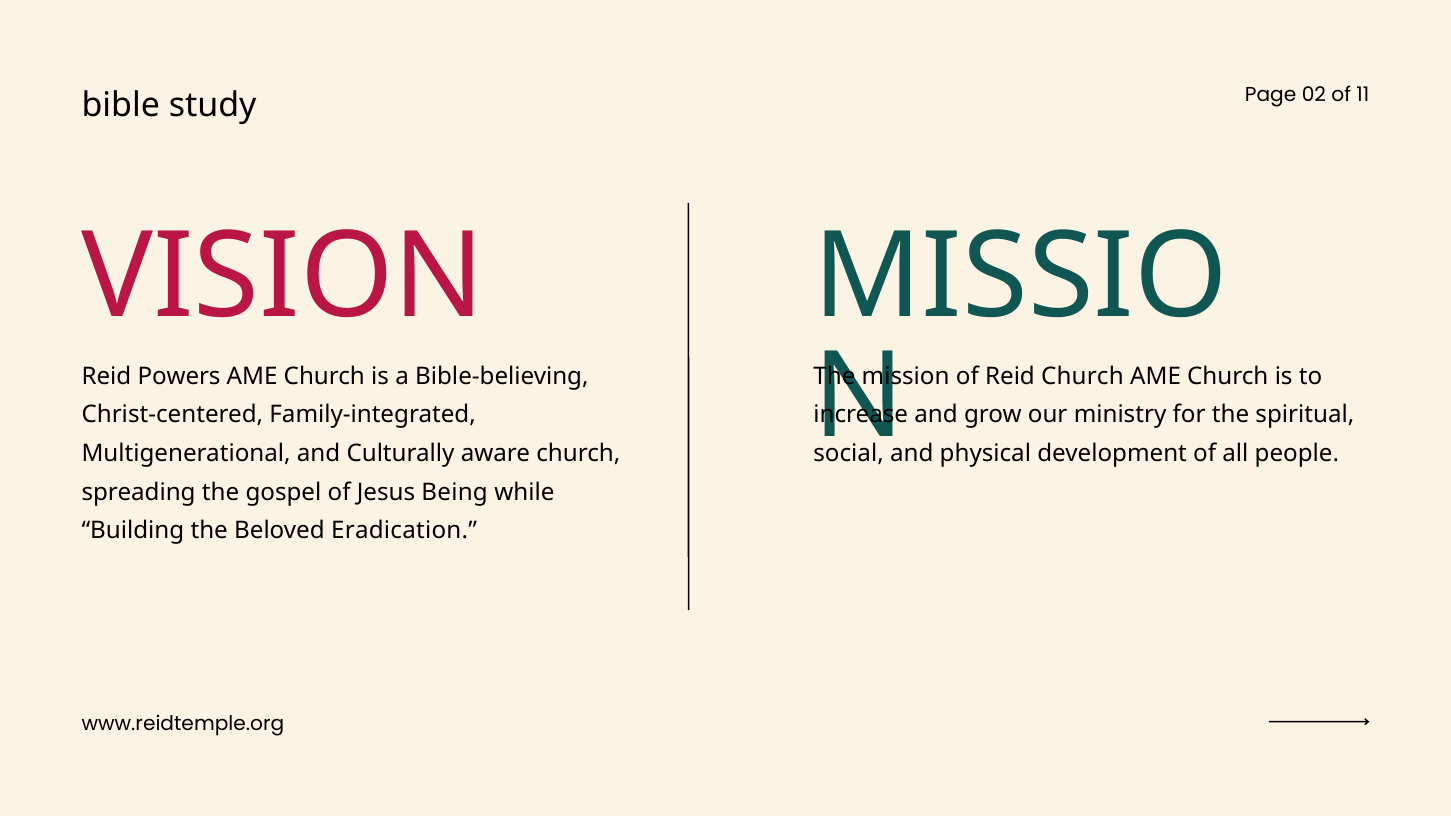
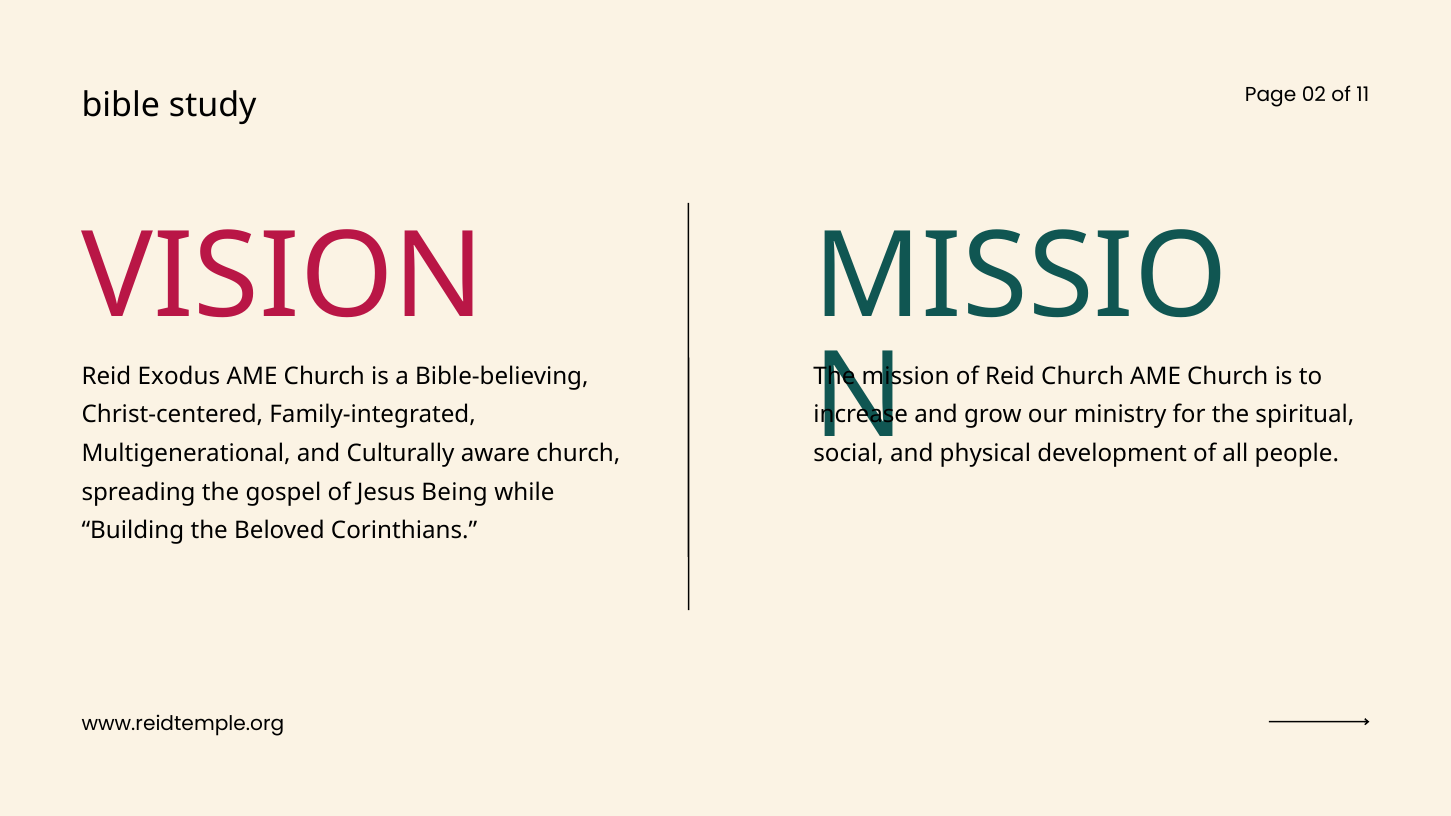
Powers: Powers -> Exodus (179, 376)
Eradication: Eradication -> Corinthians (404, 531)
